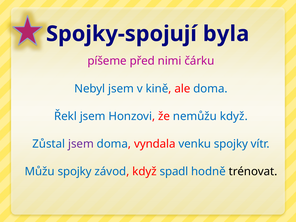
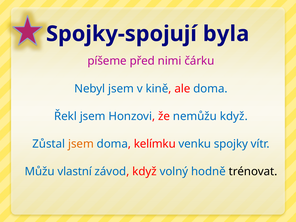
jsem colour: purple -> orange (81, 144)
vyndala: vyndala -> kelímku (155, 144)
Můžu spojky: spojky -> vlastní (75, 172)
spadl: spadl -> volný (174, 172)
